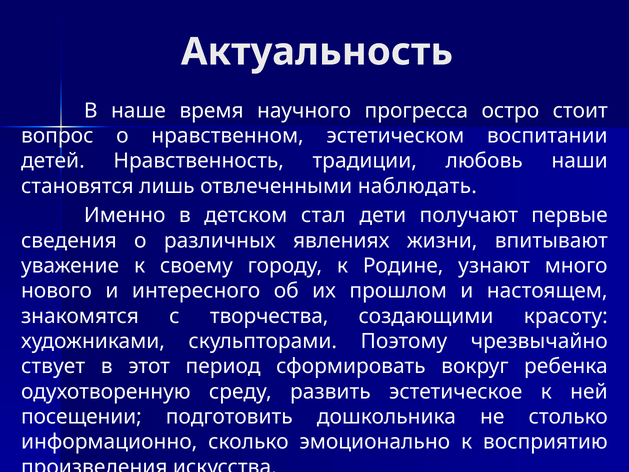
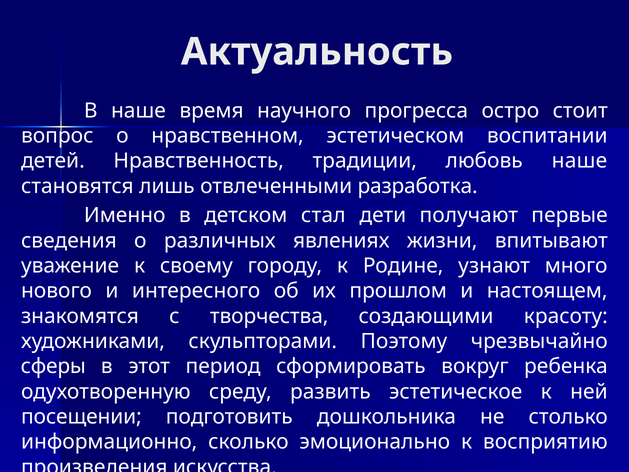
любовь наши: наши -> наше (579, 161)
наблюдать: наблюдать -> разработка (418, 186)
ствует: ствует -> сферы (53, 366)
